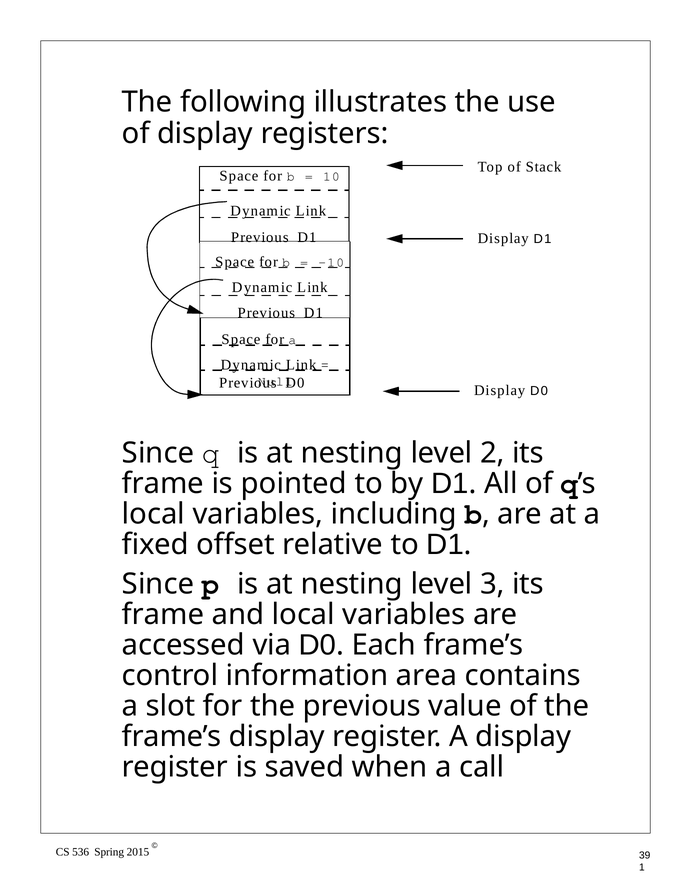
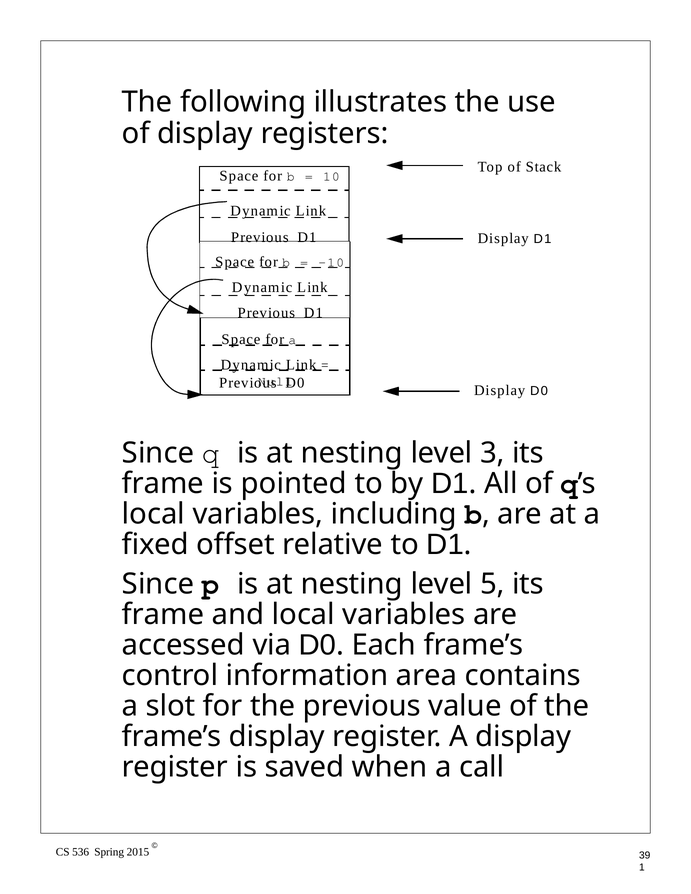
2: 2 -> 3 (492, 453)
3: 3 -> 5 (492, 584)
